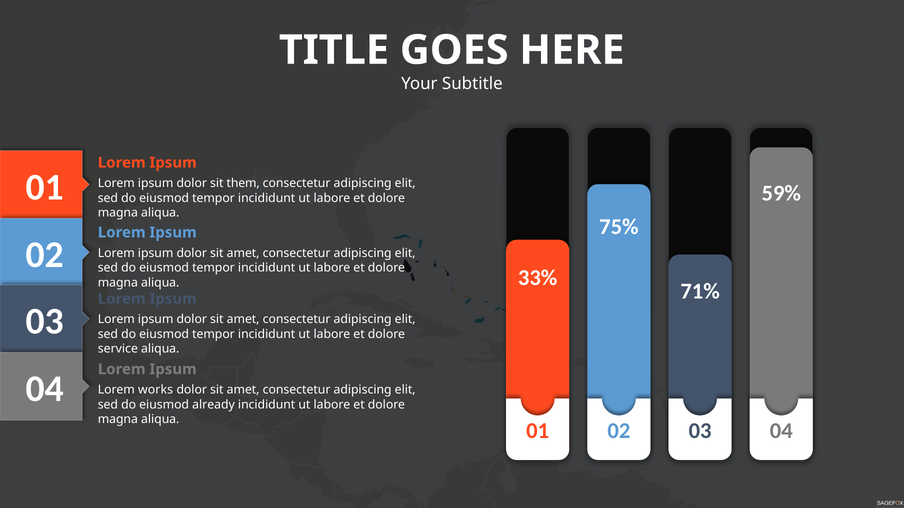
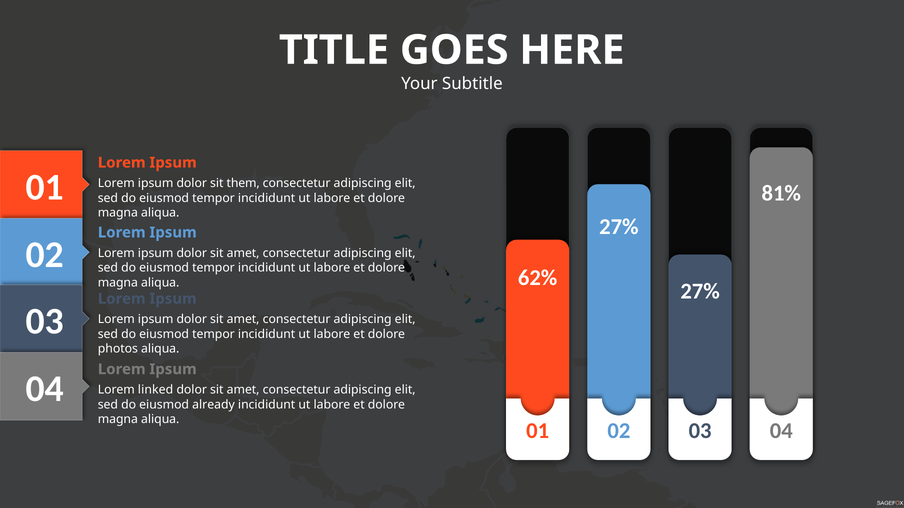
59%: 59% -> 81% (781, 194)
75%: 75% -> 27% (619, 227)
33%: 33% -> 62% (538, 278)
71%: 71% -> 27% (700, 291)
service: service -> photos (118, 349)
works: works -> linked (156, 390)
